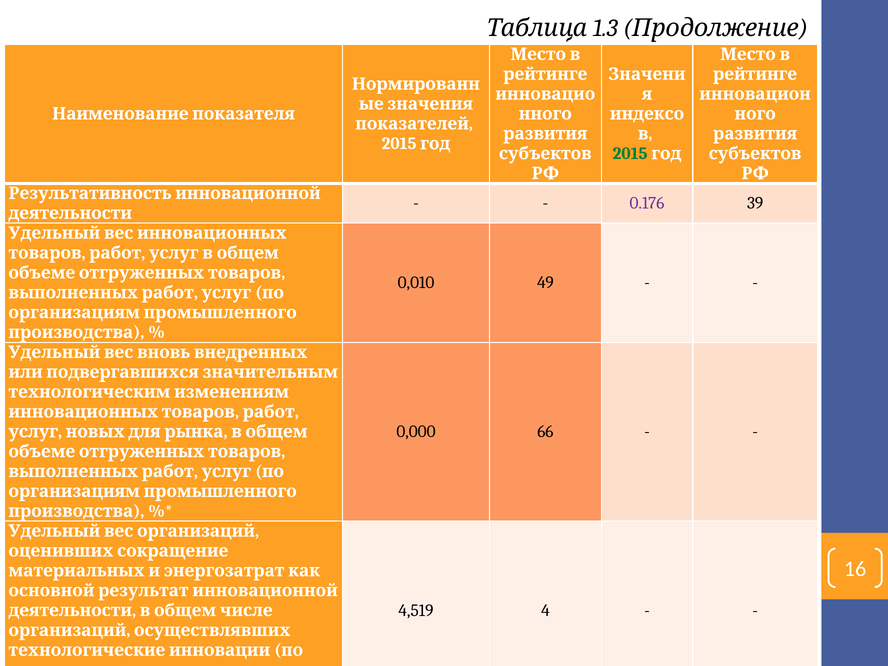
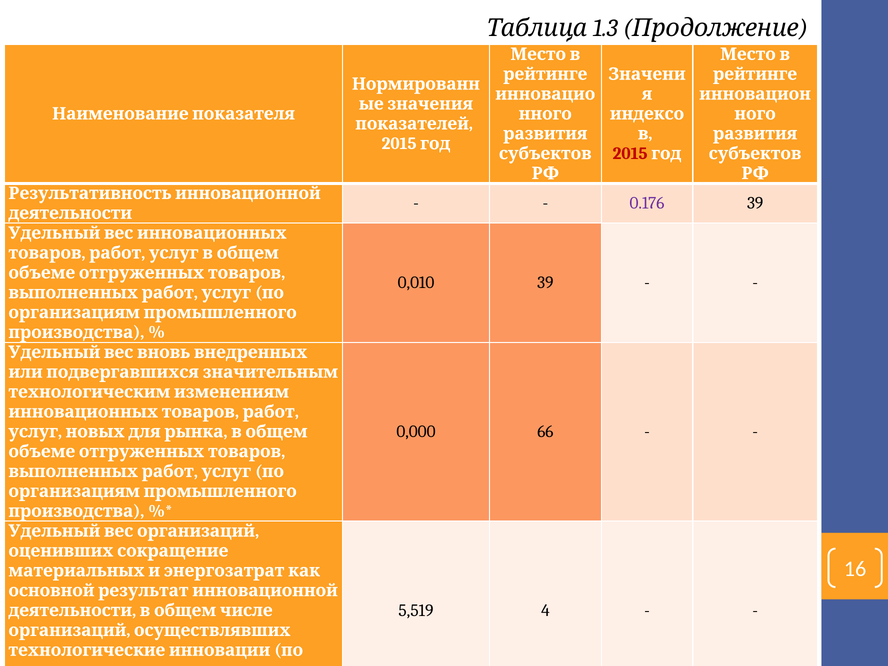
2015 colour: green -> red (630, 154)
0,010 49: 49 -> 39 (545, 283)
4,519: 4,519 -> 5,519 (416, 610)
